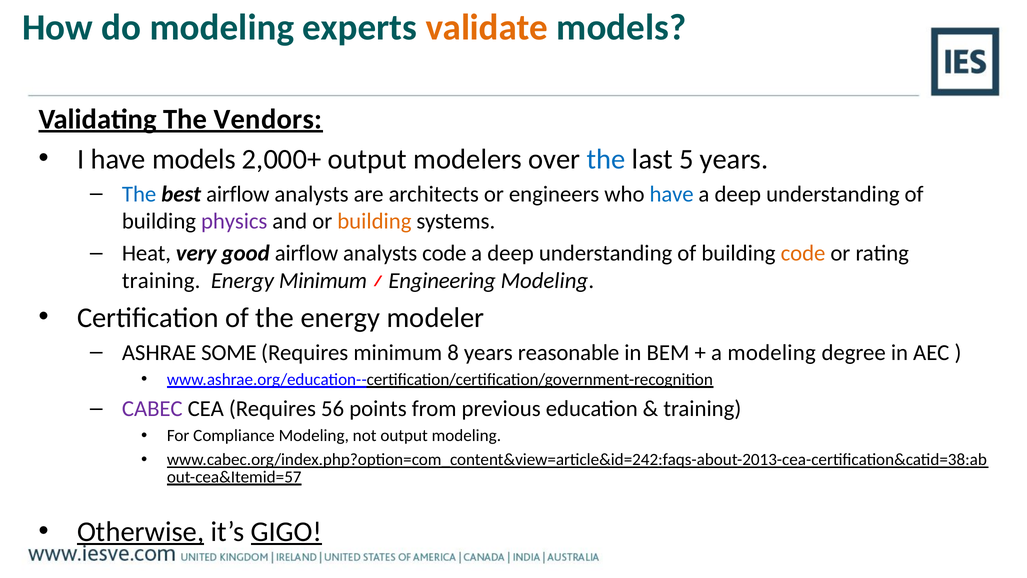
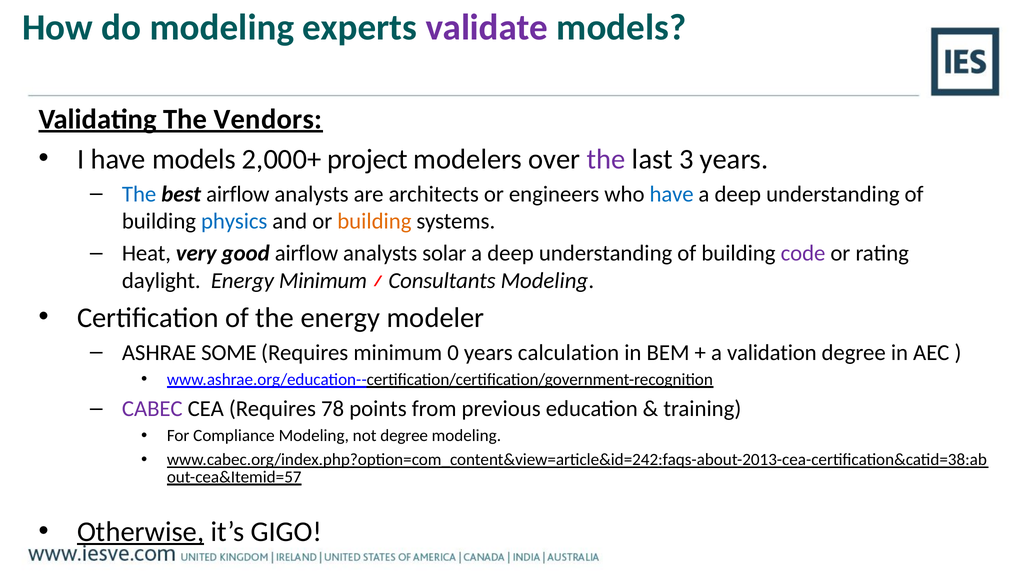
validate colour: orange -> purple (487, 28)
2,000+ output: output -> project (367, 159)
the colour: blue -> purple (606, 159)
5: 5 -> 3 (686, 159)
physics colour: purple -> blue (234, 221)
analysts code: code -> solar (444, 253)
code colour: orange -> purple (803, 253)
training: training -> daylight (161, 281)
Engineering: Engineering -> Consultants (442, 281)
8: 8 -> 0 (453, 352)
reasonable: reasonable -> calculation (568, 352)
a modeling: modeling -> validation (772, 352)
56: 56 -> 78 (333, 409)
not output: output -> degree (404, 436)
GIGO underline: present -> none (286, 531)
